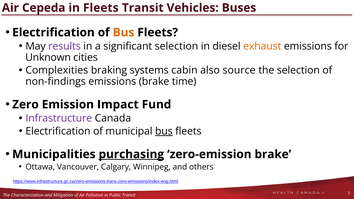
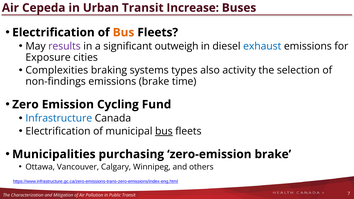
in Fleets: Fleets -> Urban (101, 8)
Vehicles: Vehicles -> Increase (193, 8)
significant selection: selection -> outweigh (177, 46)
exhaust colour: orange -> blue (262, 46)
Unknown: Unknown -> Exposure (48, 57)
cabin: cabin -> types (184, 70)
source: source -> activity (239, 70)
Impact: Impact -> Cycling (118, 105)
Infrastructure colour: purple -> blue (59, 118)
purchasing underline: present -> none (131, 154)
